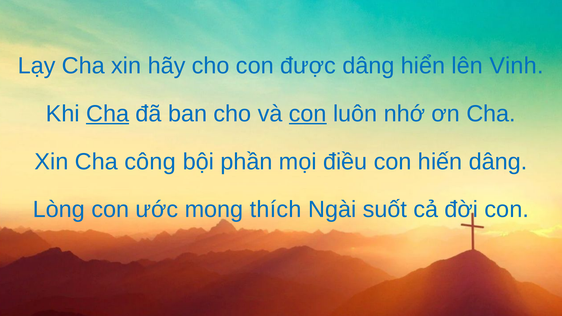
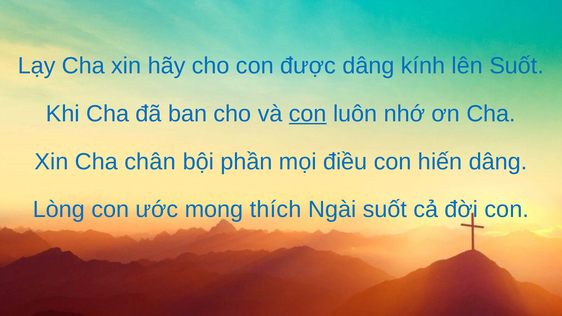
hiển: hiển -> kính (423, 66)
lên Vinh: Vinh -> Suốt (517, 66)
Cha underline: present -> none (108, 114)
công: công -> chân (150, 162)
